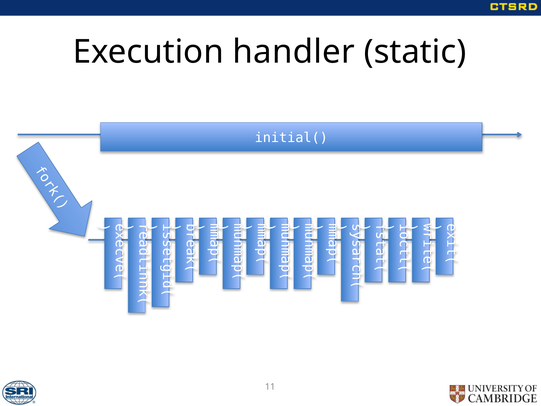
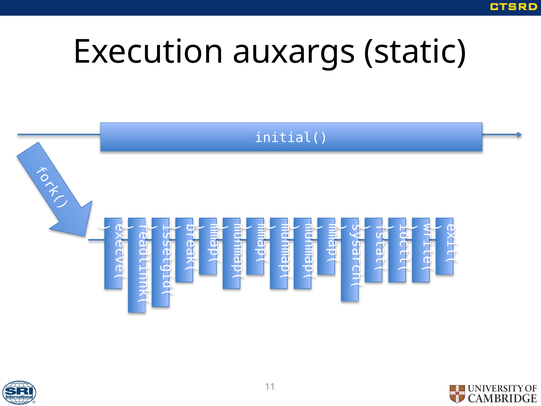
handler: handler -> auxargs (294, 52)
